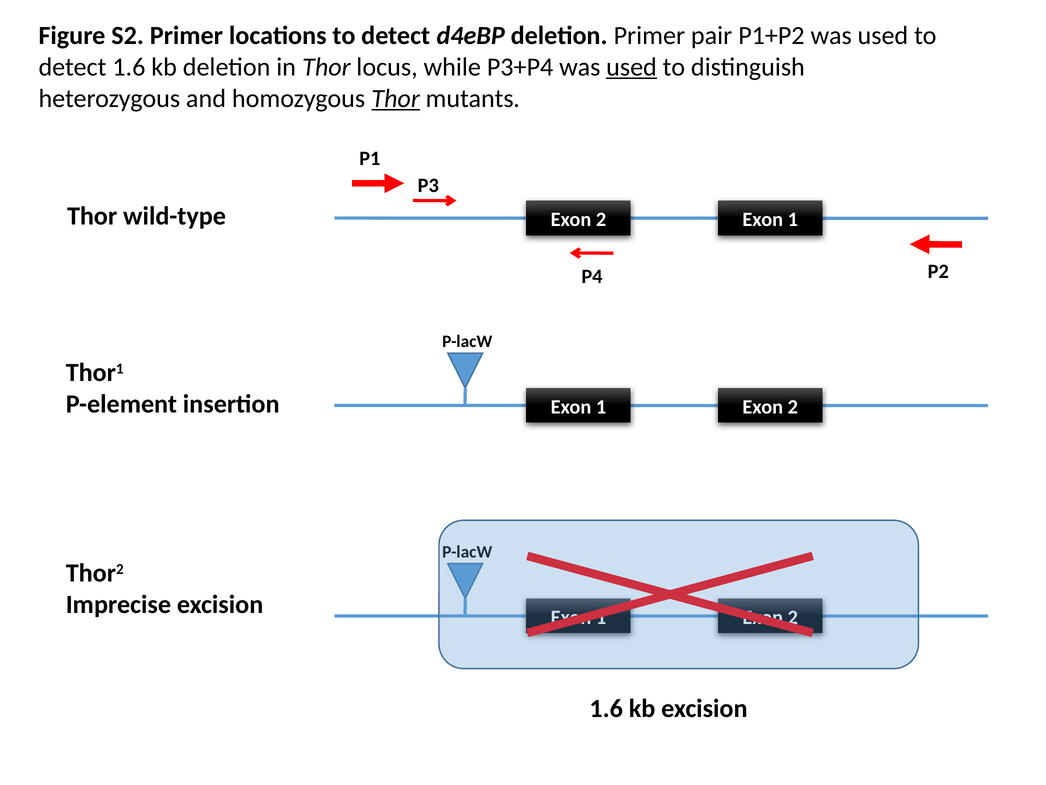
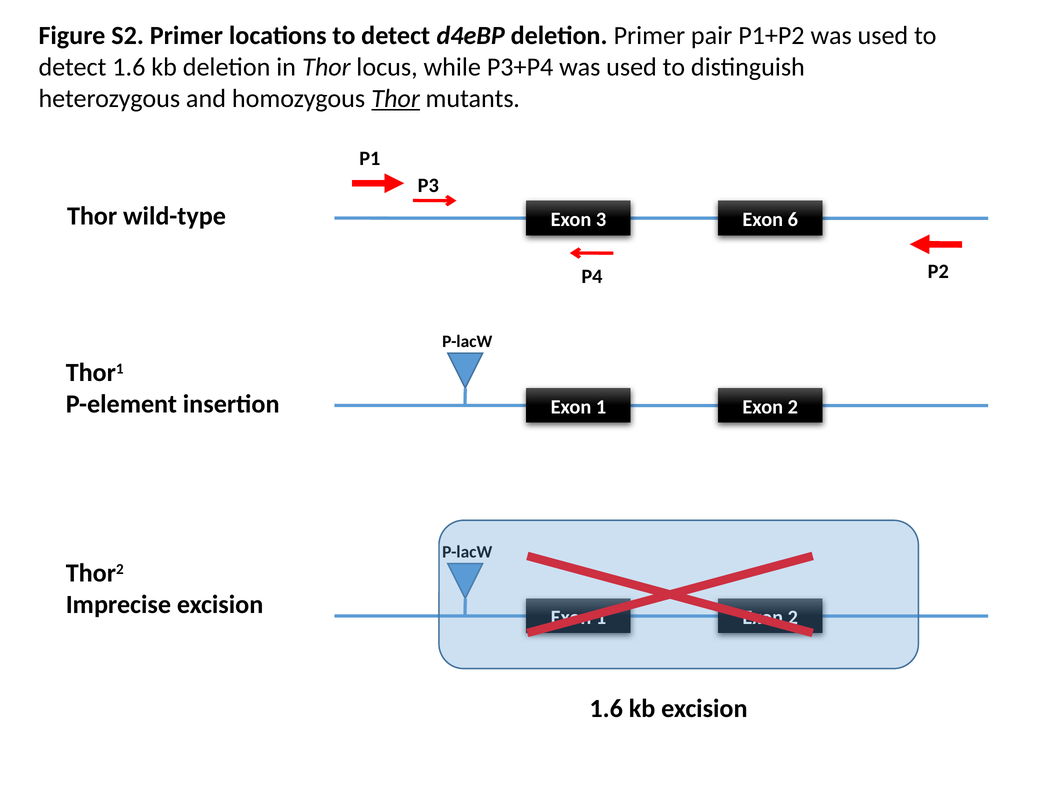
used underline: present -> none (632, 67)
2: 2 -> 3 (601, 219)
1: 1 -> 6 (793, 219)
